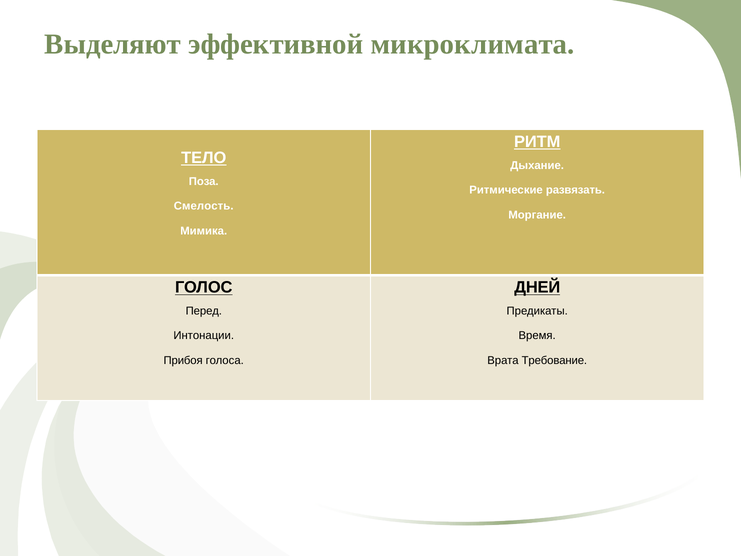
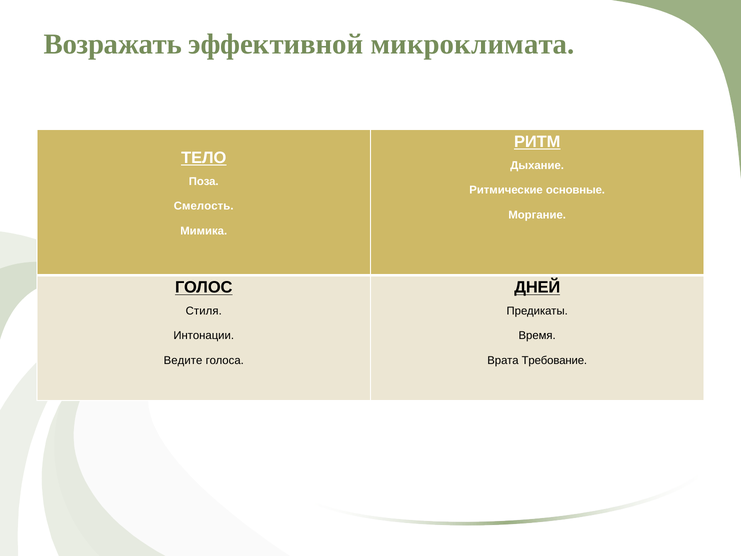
Выделяют: Выделяют -> Возражать (113, 44)
развязать: развязать -> основные (575, 190)
Перед: Перед -> Стиля (204, 311)
Прибоя: Прибоя -> Ведите (183, 360)
